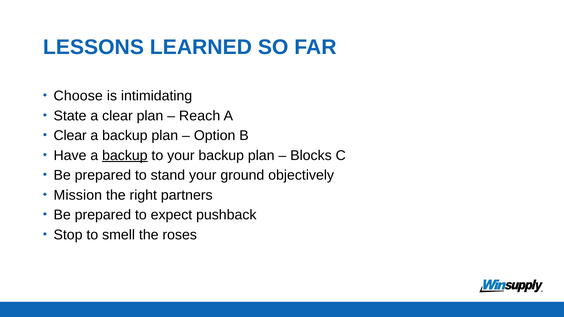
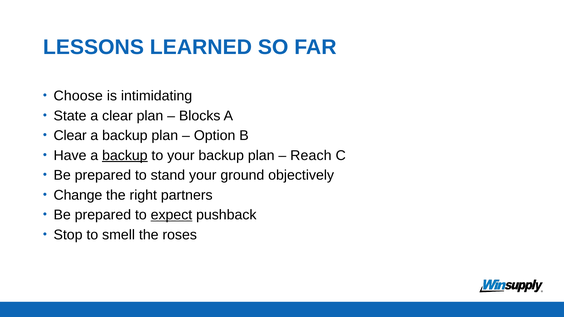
Reach: Reach -> Blocks (200, 116)
Blocks: Blocks -> Reach (311, 156)
Mission: Mission -> Change (78, 195)
expect underline: none -> present (171, 215)
